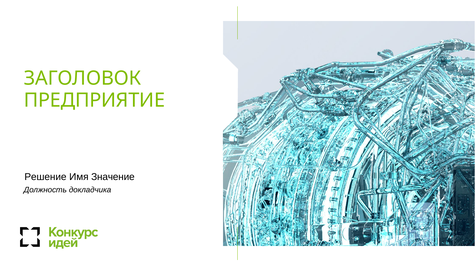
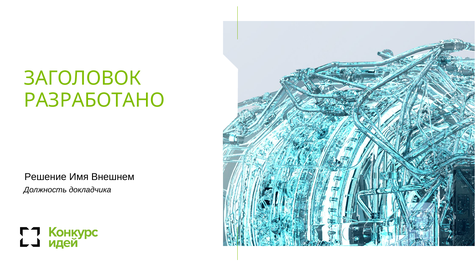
ПРЕДПРИЯТИЕ: ПРЕДПРИЯТИЕ -> РАЗРАБОТАНО (94, 100)
Значение: Значение -> Внешнем (113, 177)
